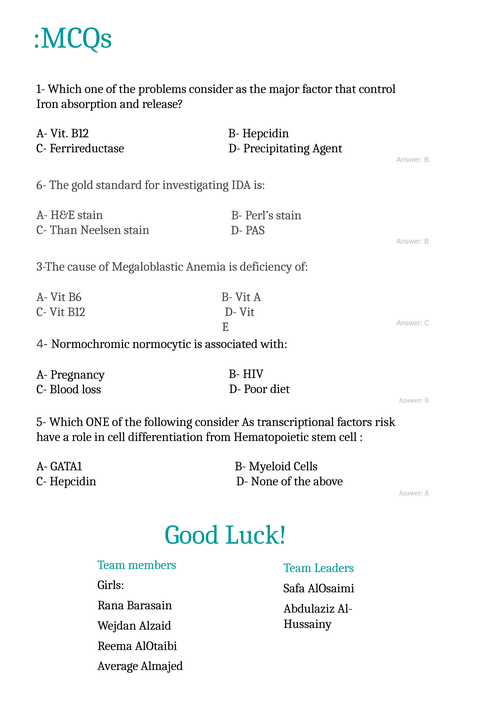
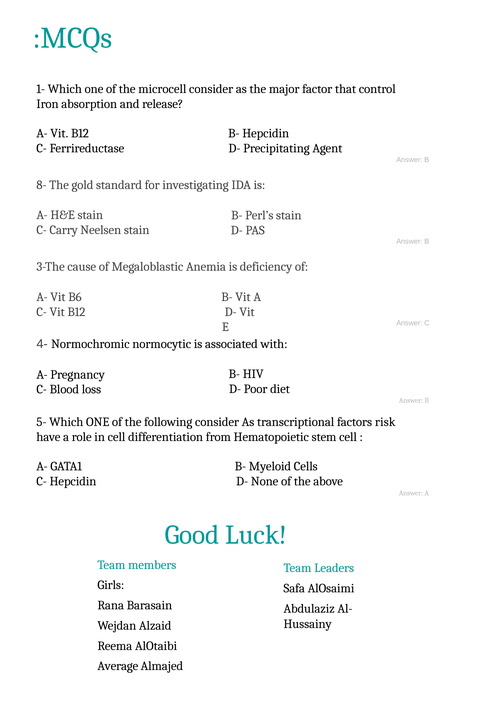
problems: problems -> microcell (162, 89)
6-: 6- -> 8- (42, 185)
Than: Than -> Carry (64, 230)
